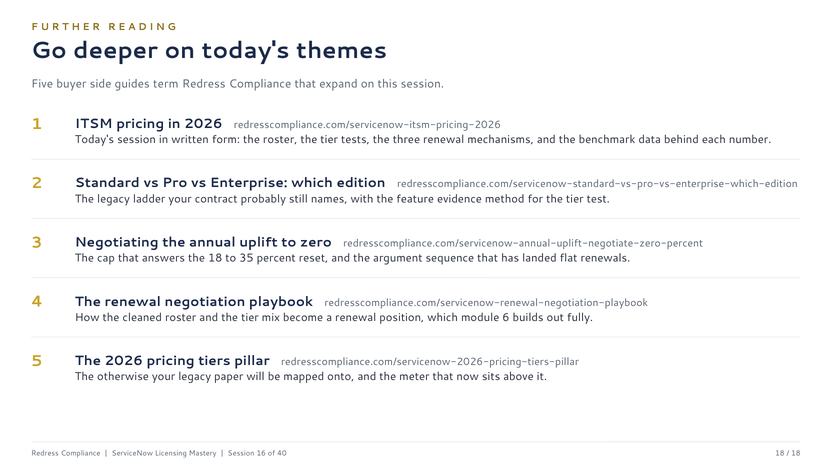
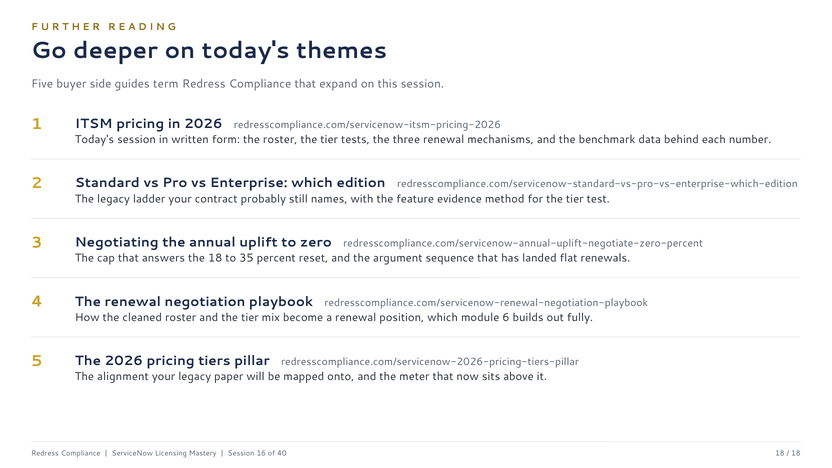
otherwise: otherwise -> alignment (123, 377)
